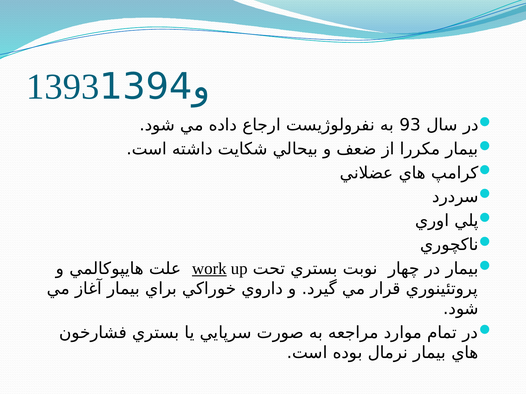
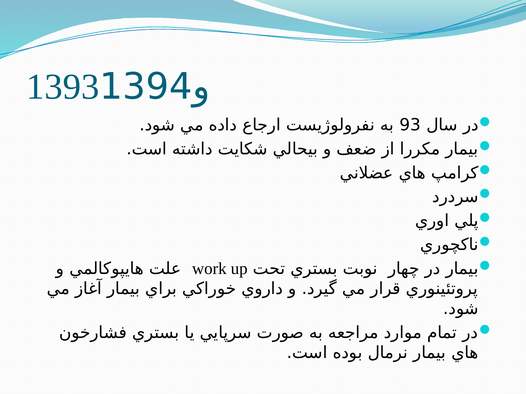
work underline: present -> none (209, 269)
